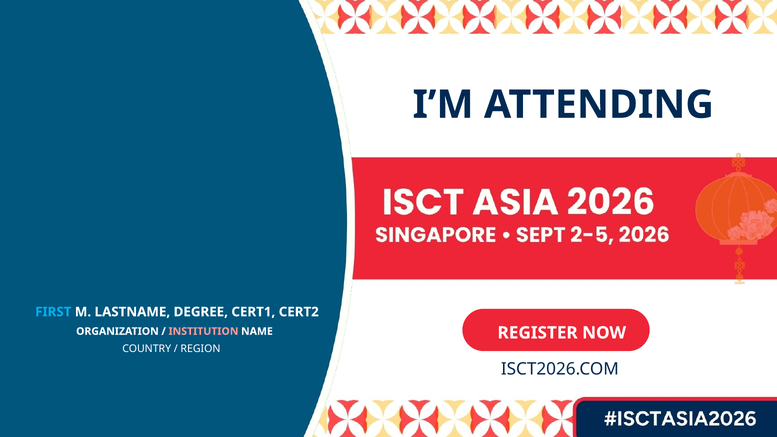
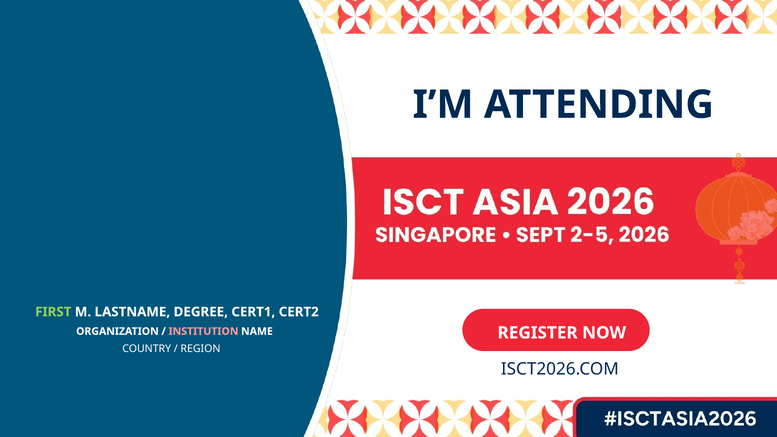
FIRST colour: light blue -> light green (53, 312)
